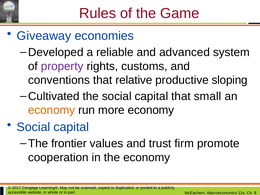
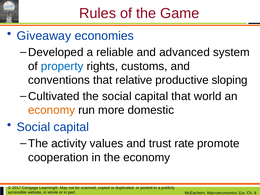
property colour: purple -> blue (62, 66)
small: small -> world (208, 96)
more economy: economy -> domestic (151, 110)
frontier: frontier -> activity (69, 144)
firm: firm -> rate (184, 144)
